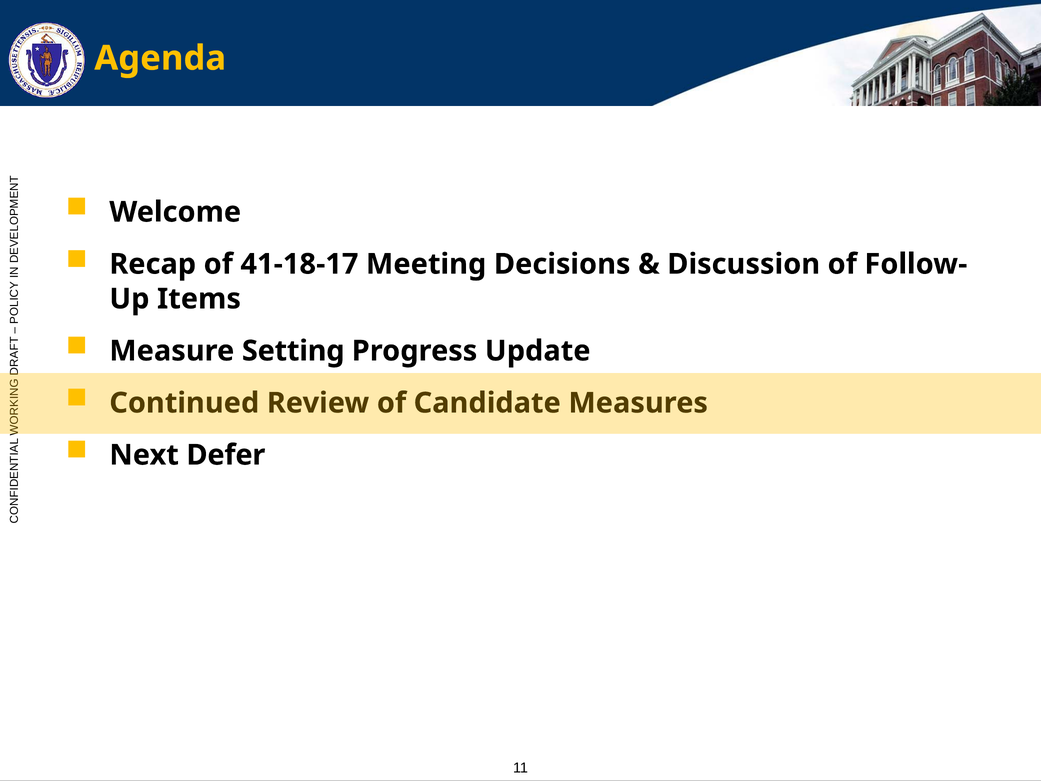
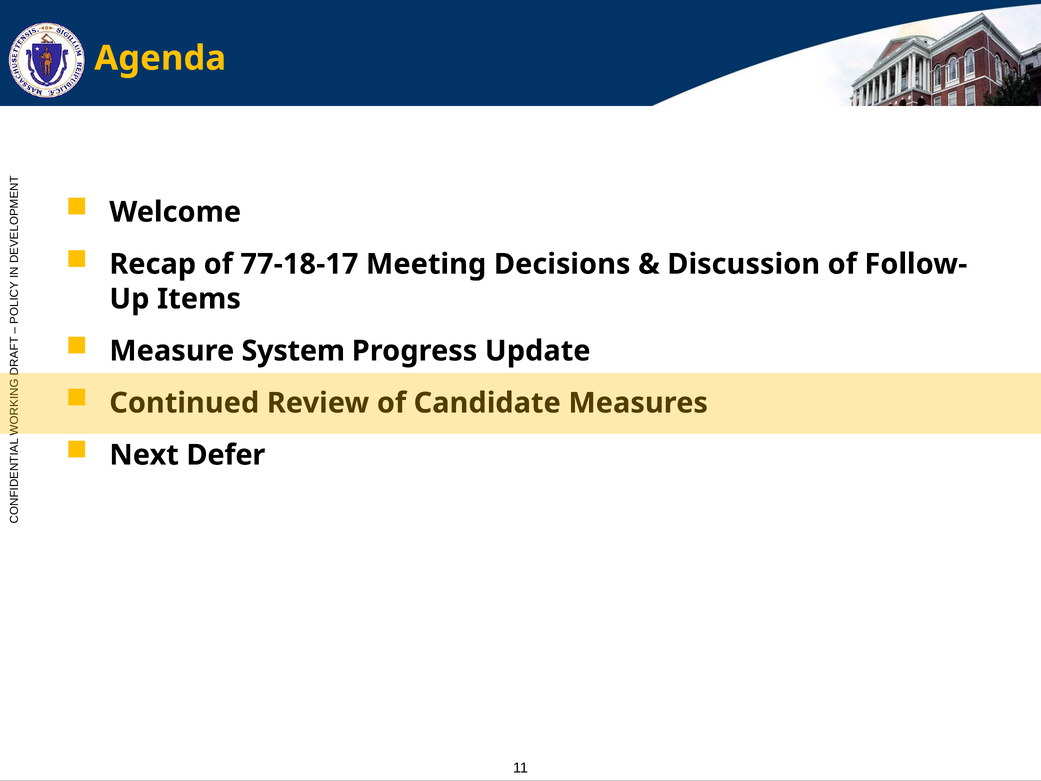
41-18-17: 41-18-17 -> 77-18-17 (299, 264)
Setting: Setting -> System (293, 351)
